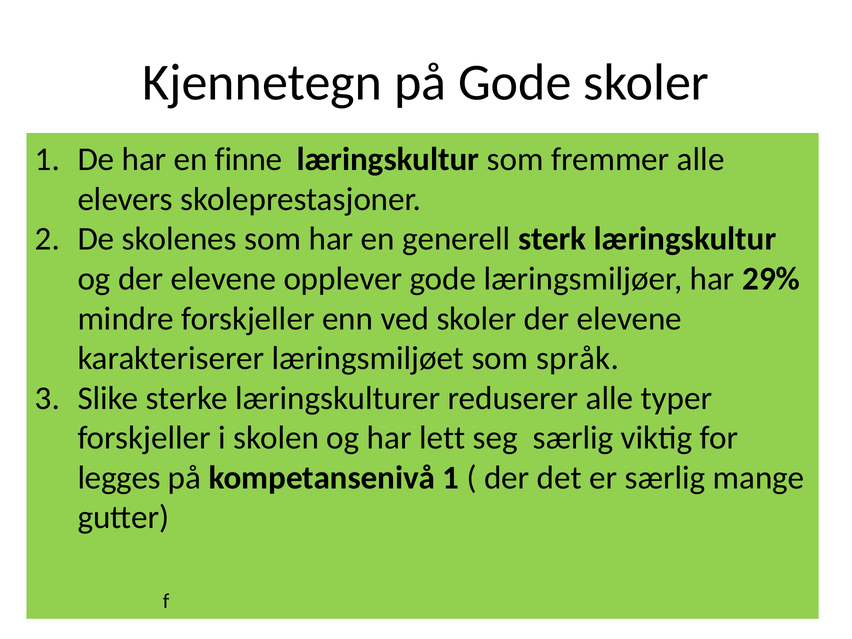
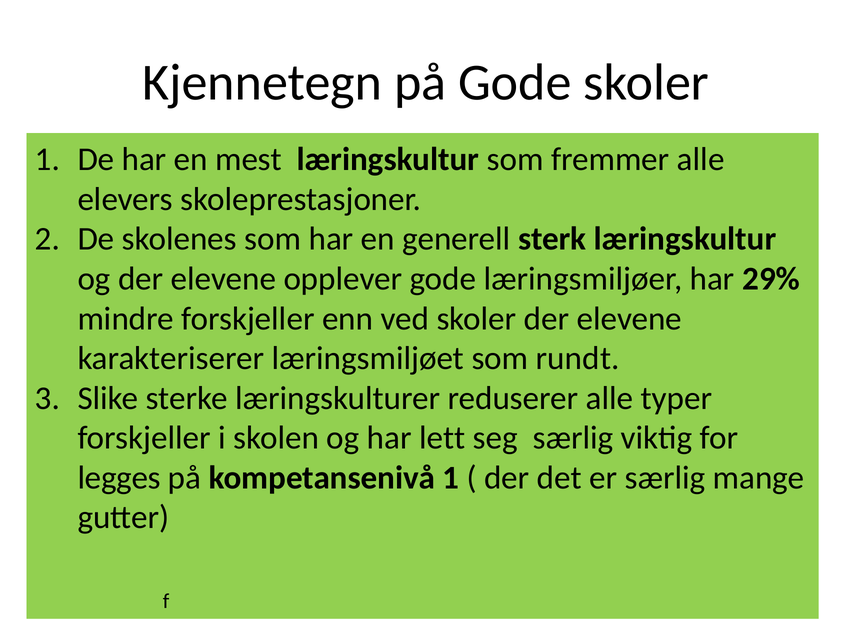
finne: finne -> mest (248, 159)
språk: språk -> rundt (578, 358)
